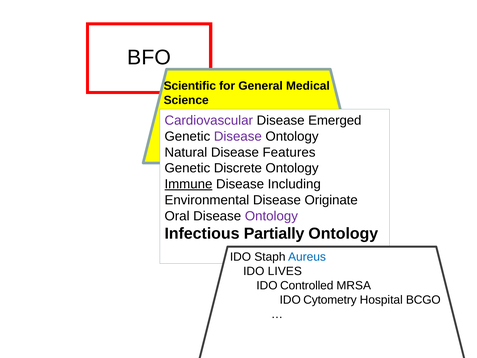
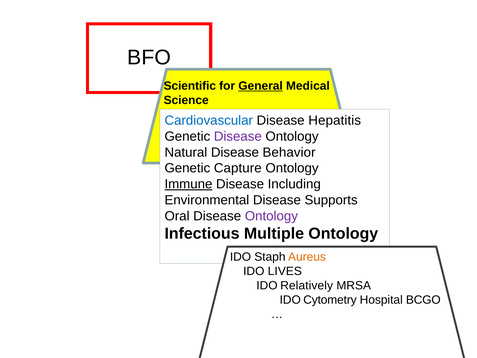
General underline: none -> present (261, 86)
Cardiovascular colour: purple -> blue (209, 120)
Emerged: Emerged -> Hepatitis (335, 120)
Features: Features -> Behavior (289, 152)
Discrete: Discrete -> Capture (238, 168)
Originate: Originate -> Supports (331, 200)
Partially: Partially -> Multiple (274, 233)
Aureus colour: blue -> orange (307, 257)
Controlled: Controlled -> Relatively (307, 285)
